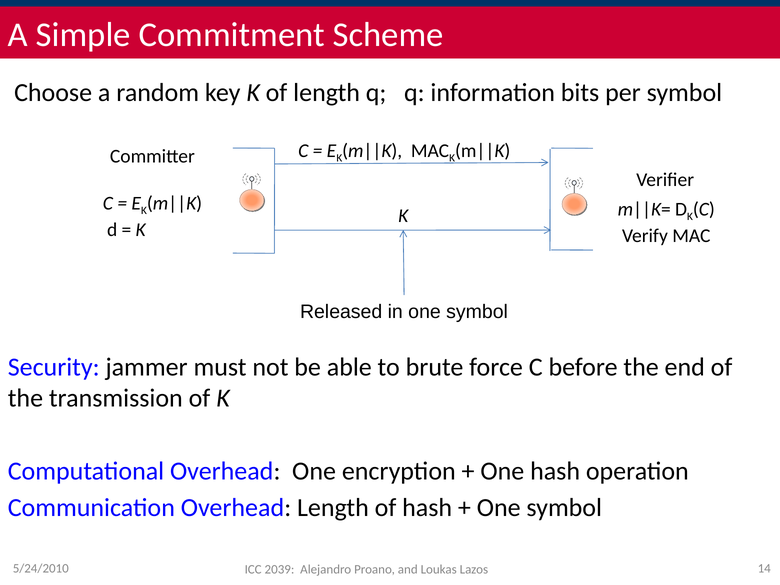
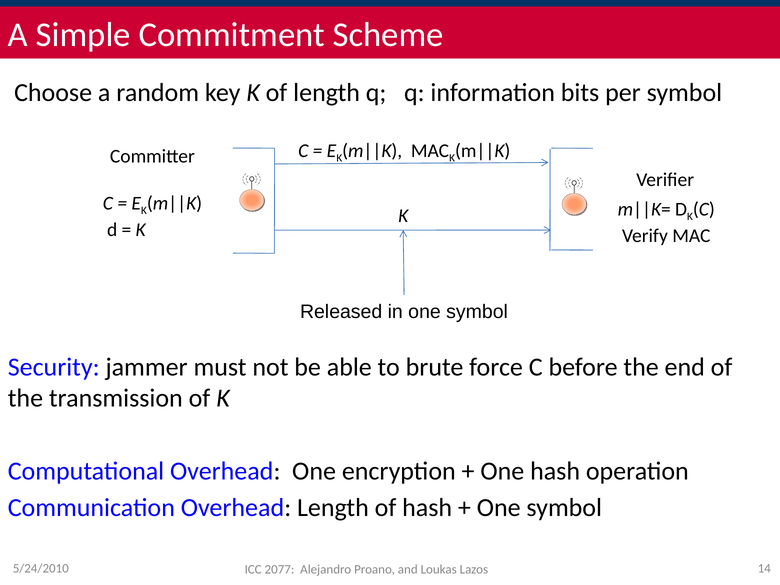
2039: 2039 -> 2077 (279, 570)
